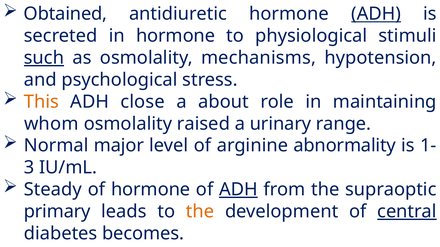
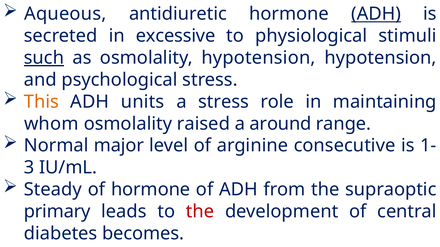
Obtained: Obtained -> Aqueous (65, 14)
in hormone: hormone -> excessive (176, 36)
osmolality mechanisms: mechanisms -> hypotension (258, 58)
close: close -> units (143, 102)
a about: about -> stress (224, 102)
urinary: urinary -> around (281, 124)
abnormality: abnormality -> consecutive (345, 146)
ADH underline: present -> none (238, 190)
the colour: orange -> red (200, 212)
central underline: present -> none (407, 212)
